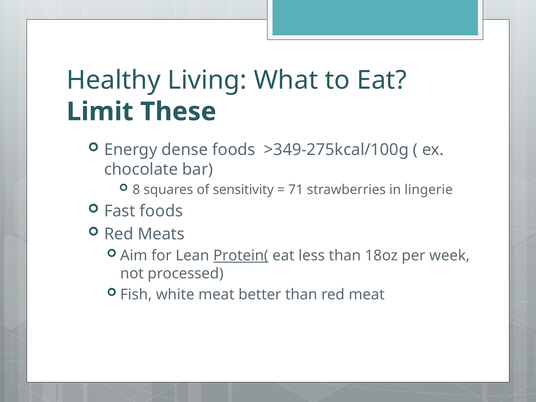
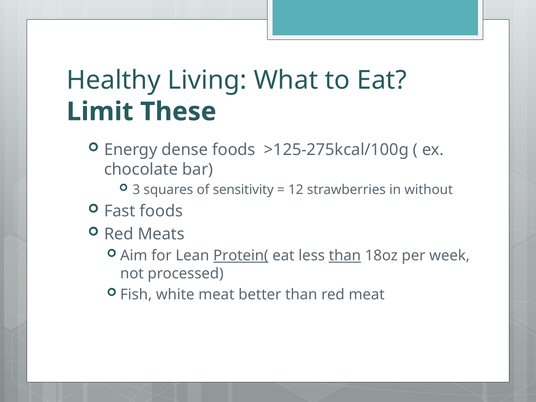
>349-275kcal/100g: >349-275kcal/100g -> >125-275kcal/100g (336, 150)
8: 8 -> 3 (136, 190)
71: 71 -> 12 (296, 190)
lingerie: lingerie -> without (429, 190)
than underline: none -> present (345, 256)
